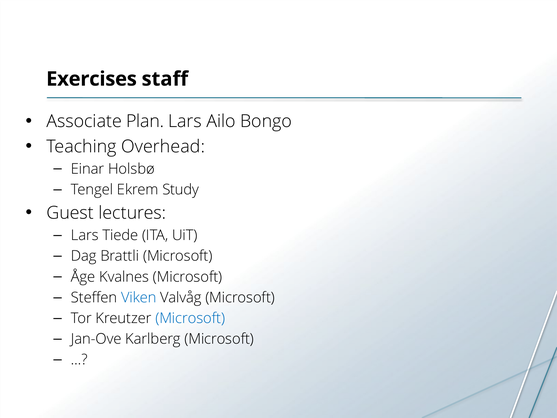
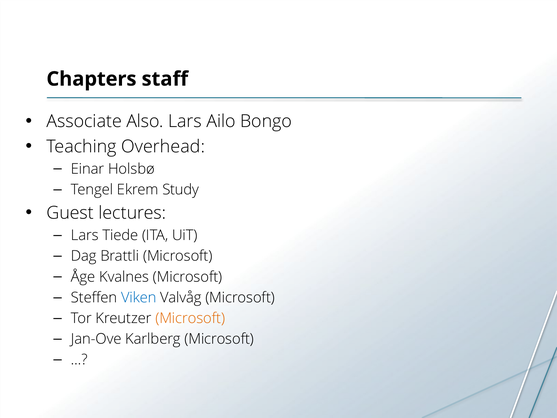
Exercises: Exercises -> Chapters (91, 79)
Plan: Plan -> Also (145, 121)
Microsoft colour: blue -> orange (190, 318)
